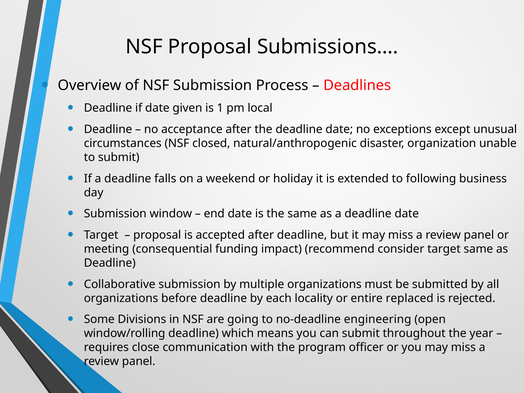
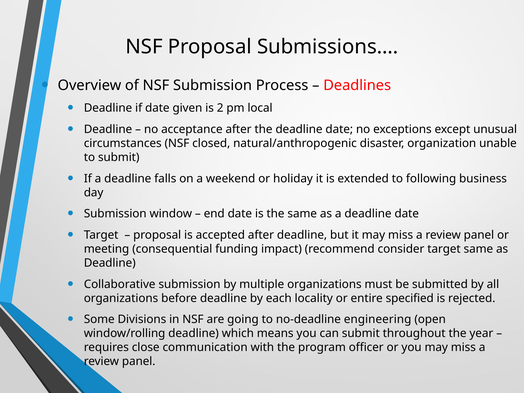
1: 1 -> 2 (220, 108)
replaced: replaced -> specified (410, 298)
